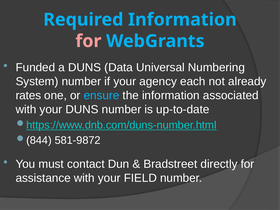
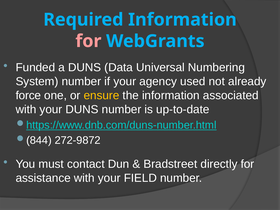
each: each -> used (193, 82)
rates: rates -> force (28, 96)
ensure colour: light blue -> yellow (102, 96)
581-9872: 581-9872 -> 272-9872 (78, 140)
